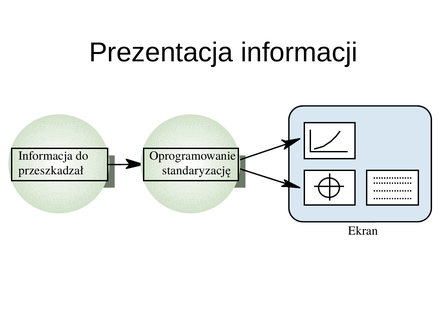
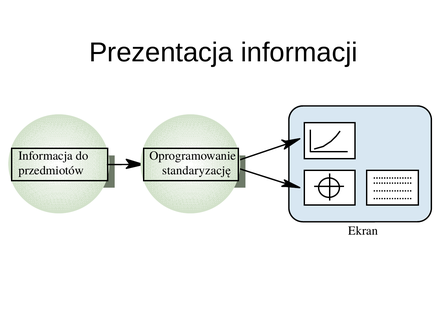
przeszkadzał: przeszkadzał -> przedmiotów (51, 171)
